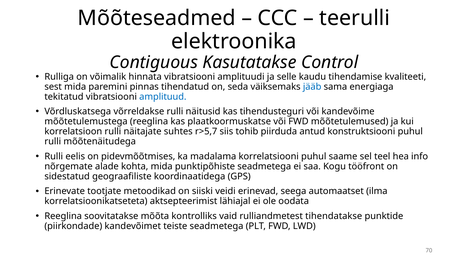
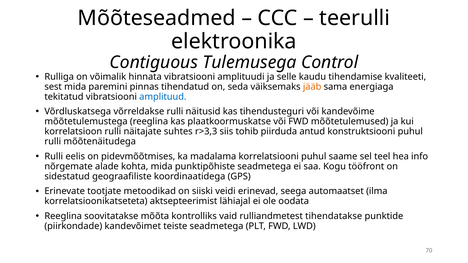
Kasutatakse: Kasutatakse -> Tulemusega (250, 62)
jääb colour: blue -> orange (312, 87)
r>5,7: r>5,7 -> r>3,3 (206, 132)
